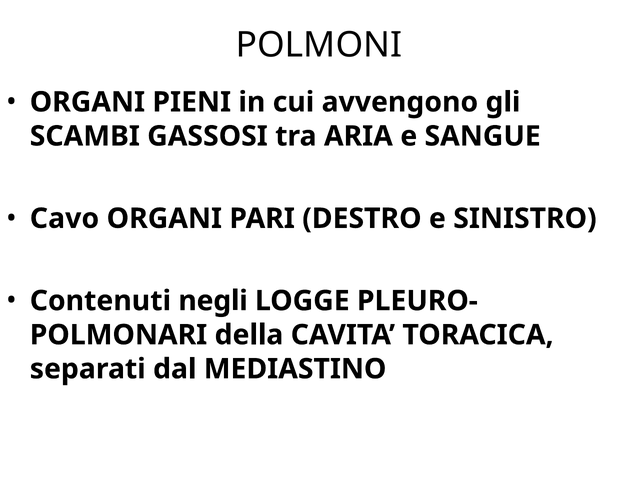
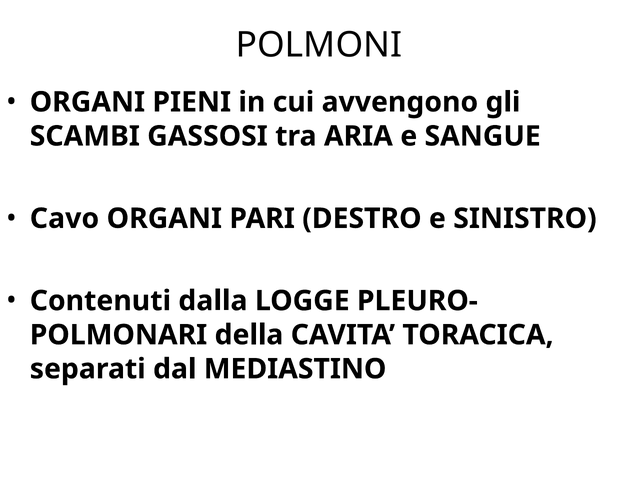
negli: negli -> dalla (213, 301)
